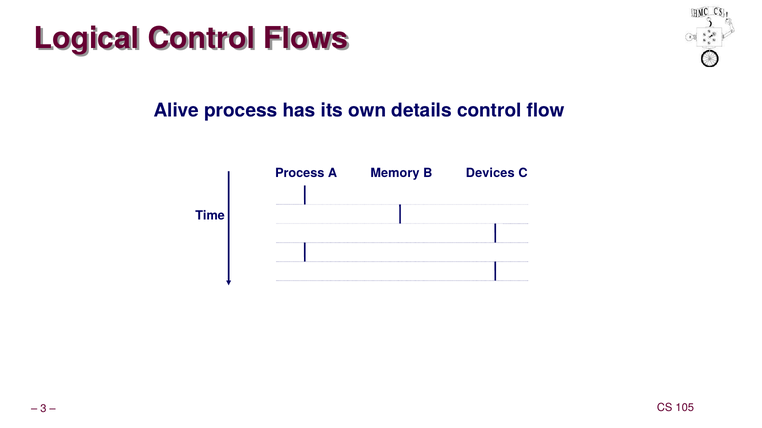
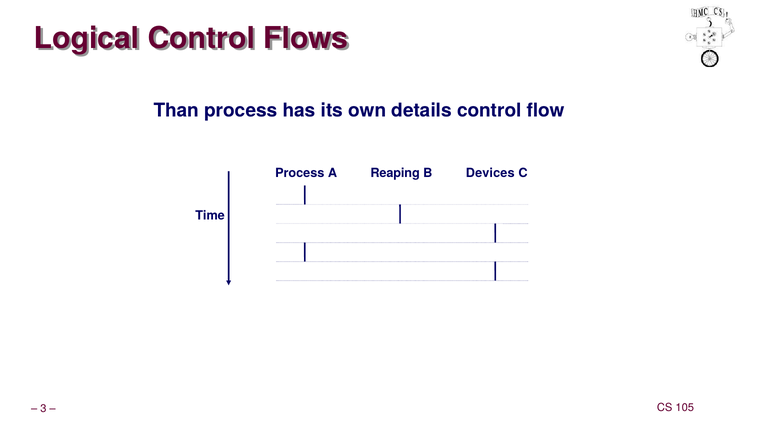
Alive: Alive -> Than (176, 111)
Memory: Memory -> Reaping (395, 173)
